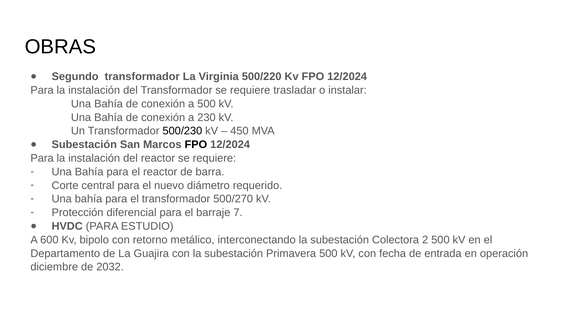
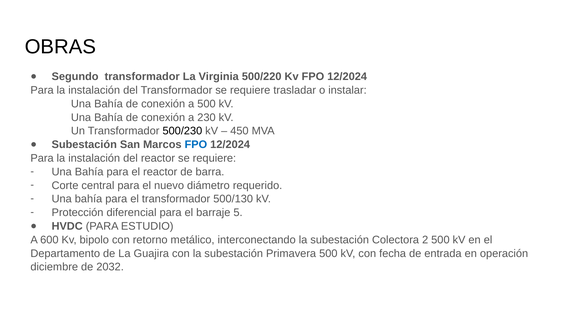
FPO colour: black -> blue (196, 145)
500/270: 500/270 -> 500/130 (233, 199)
7: 7 -> 5 (238, 213)
